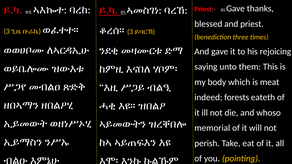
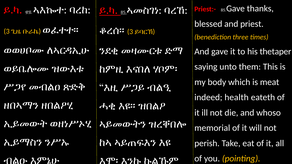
rejoicing: rejoicing -> thetaper (275, 51)
forests: forests -> health (237, 97)
